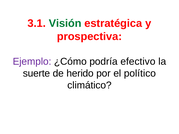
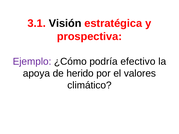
Visión colour: green -> black (65, 23)
suerte: suerte -> apoya (36, 73)
político: político -> valores (140, 73)
